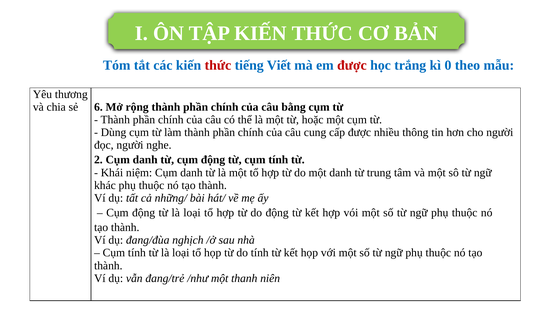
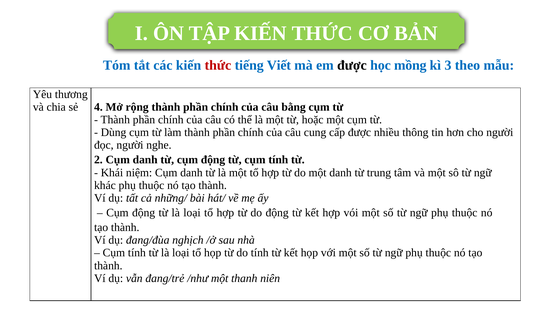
được colour: red -> black (352, 65)
trắng: trắng -> mồng (410, 65)
0: 0 -> 3 (448, 65)
6: 6 -> 4 (98, 107)
